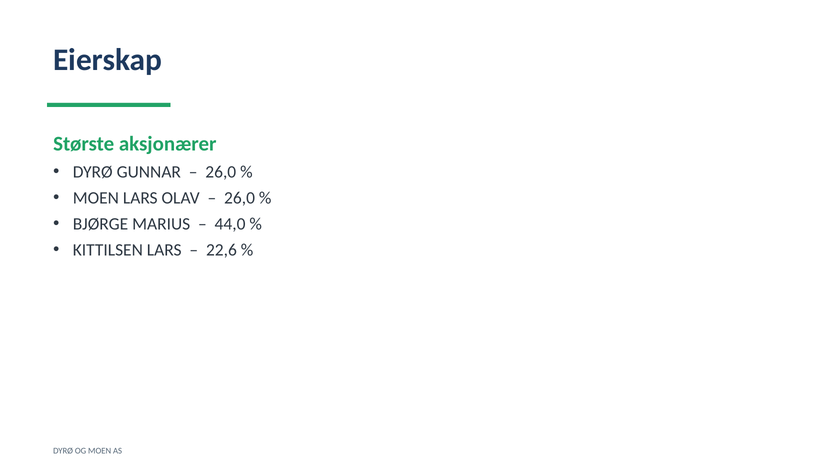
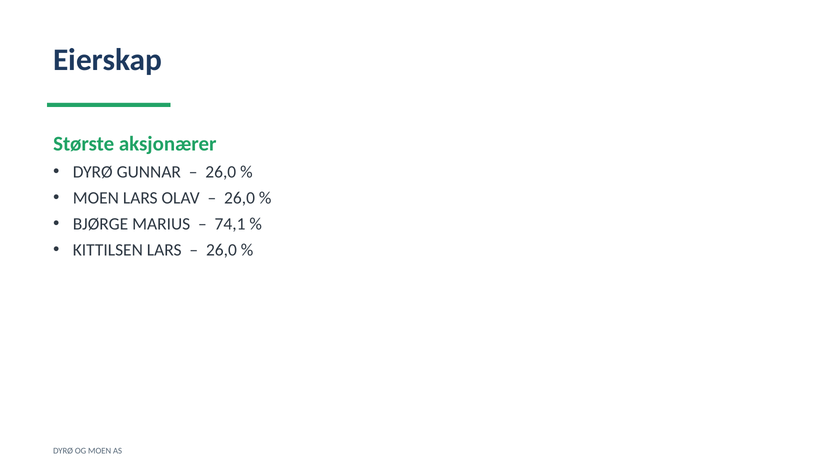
44,0: 44,0 -> 74,1 (230, 224)
22,6: 22,6 -> 26,0 (221, 250)
